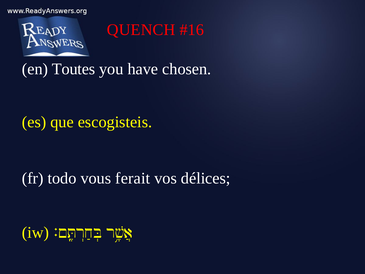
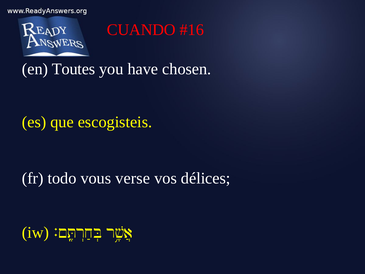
QUENCH: QUENCH -> CUANDO (141, 30)
ferait: ferait -> verse (133, 178)
